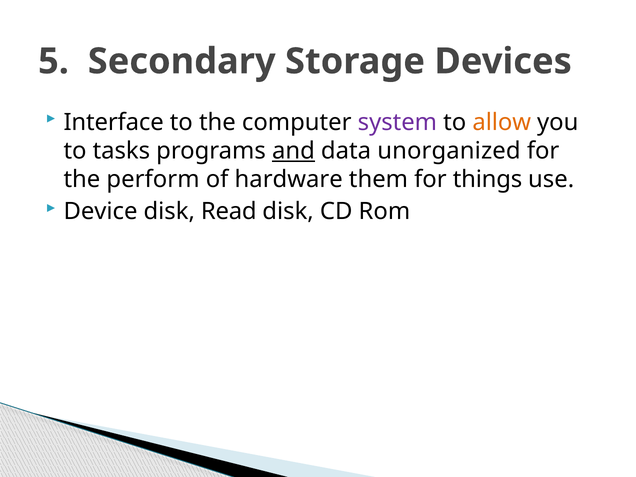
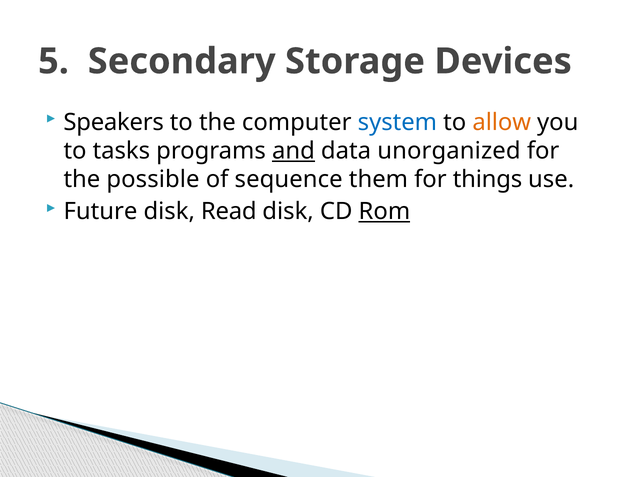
Interface: Interface -> Speakers (114, 122)
system colour: purple -> blue (397, 122)
perform: perform -> possible (153, 179)
hardware: hardware -> sequence (289, 179)
Device: Device -> Future (100, 212)
Rom underline: none -> present (384, 212)
